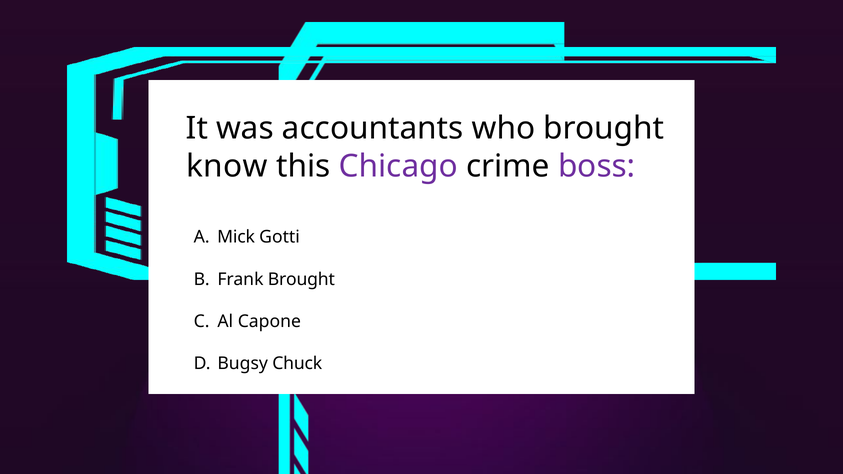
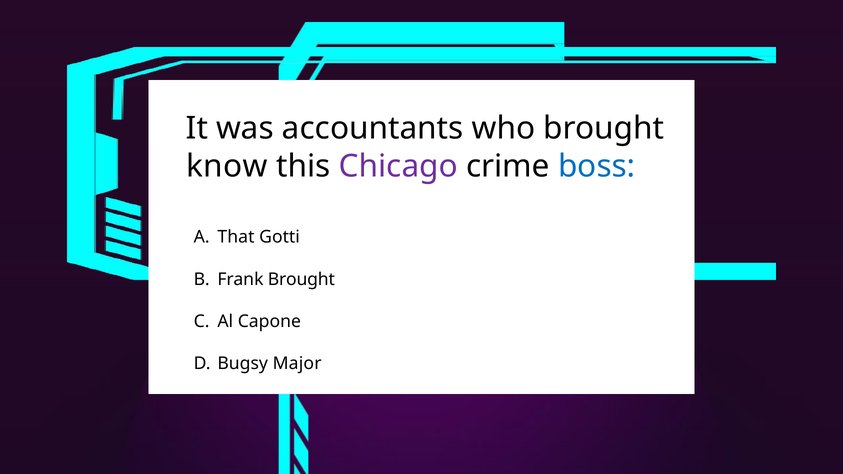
boss colour: purple -> blue (597, 166)
Mick: Mick -> That (236, 237)
Chuck: Chuck -> Major (297, 364)
